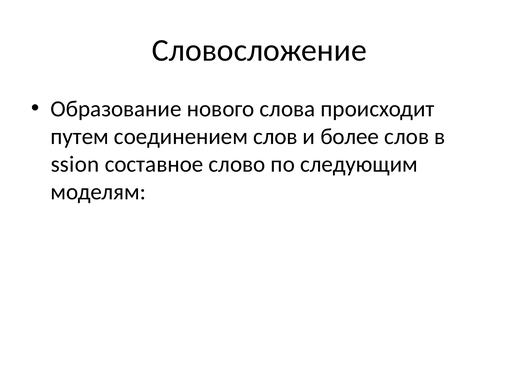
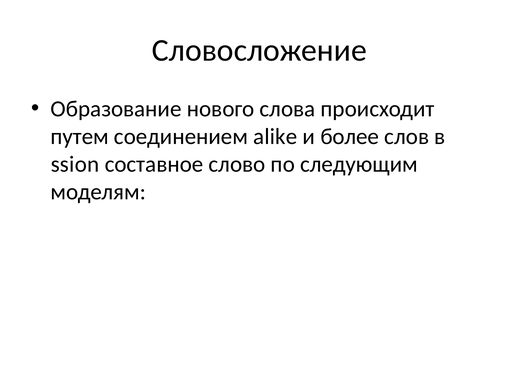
соединением слов: слов -> alike (275, 137)
